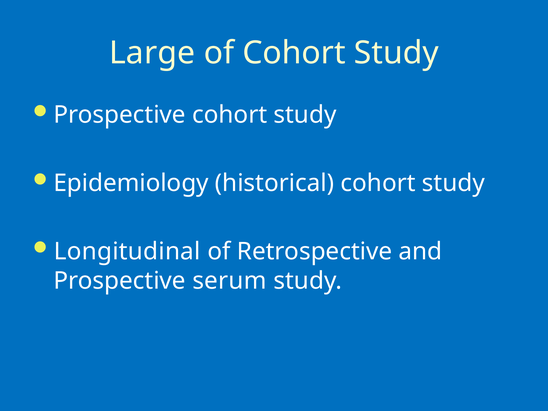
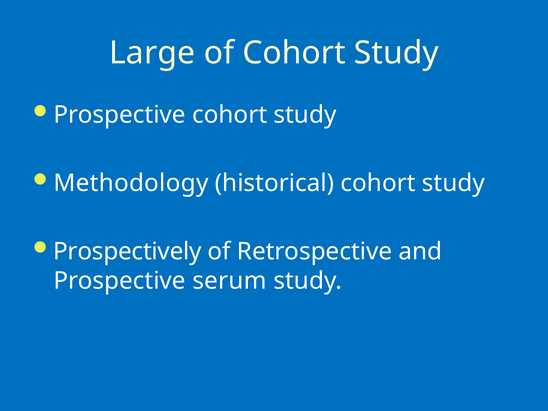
Epidemiology: Epidemiology -> Methodology (131, 183)
Longitudinal: Longitudinal -> Prospectively (127, 251)
